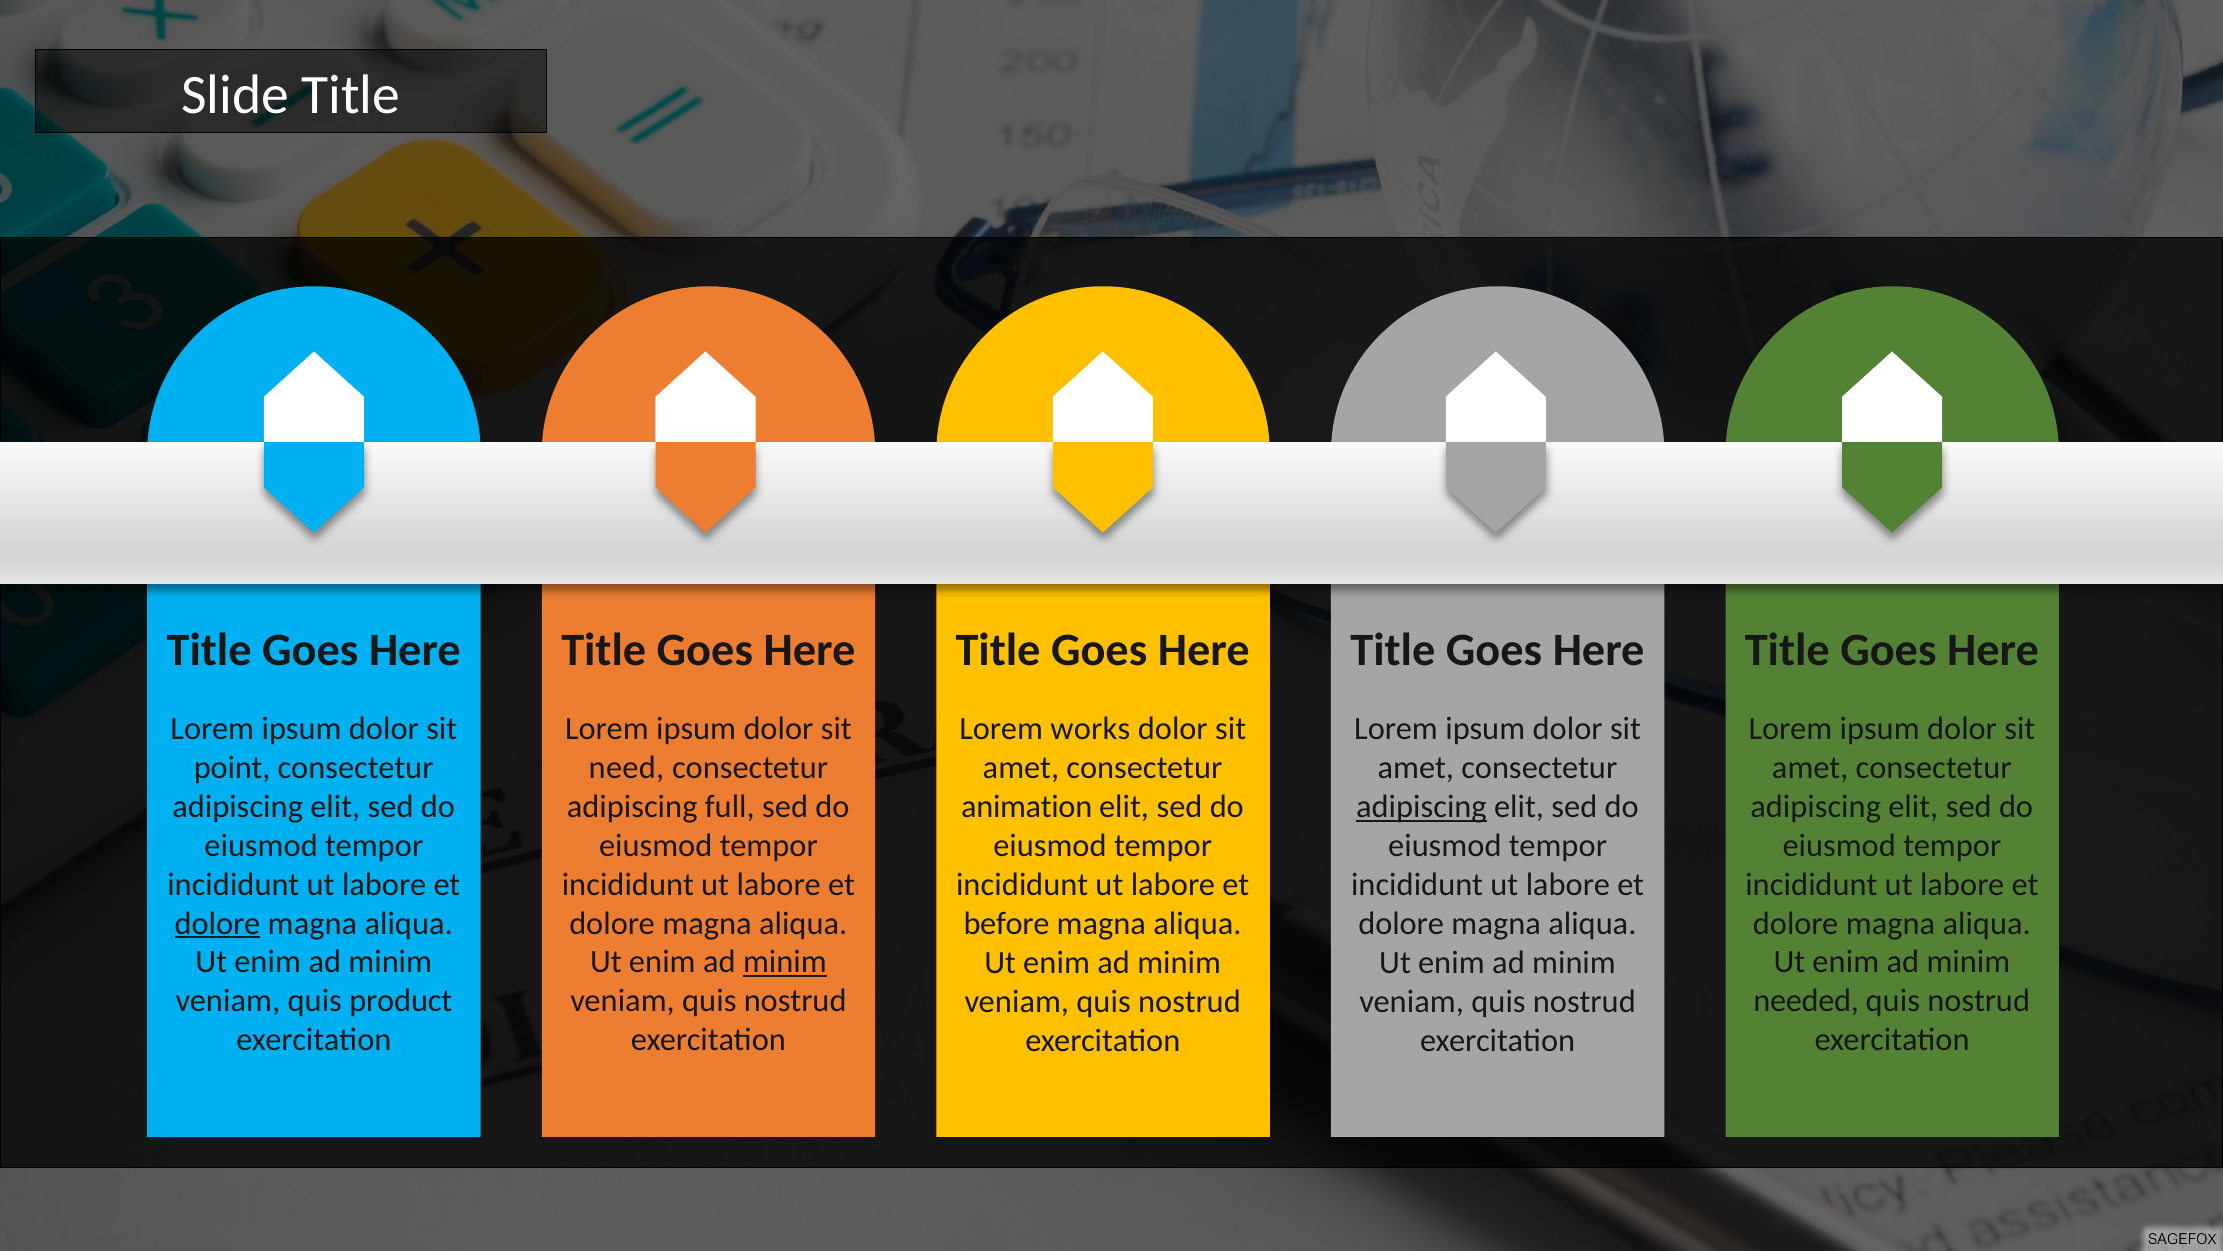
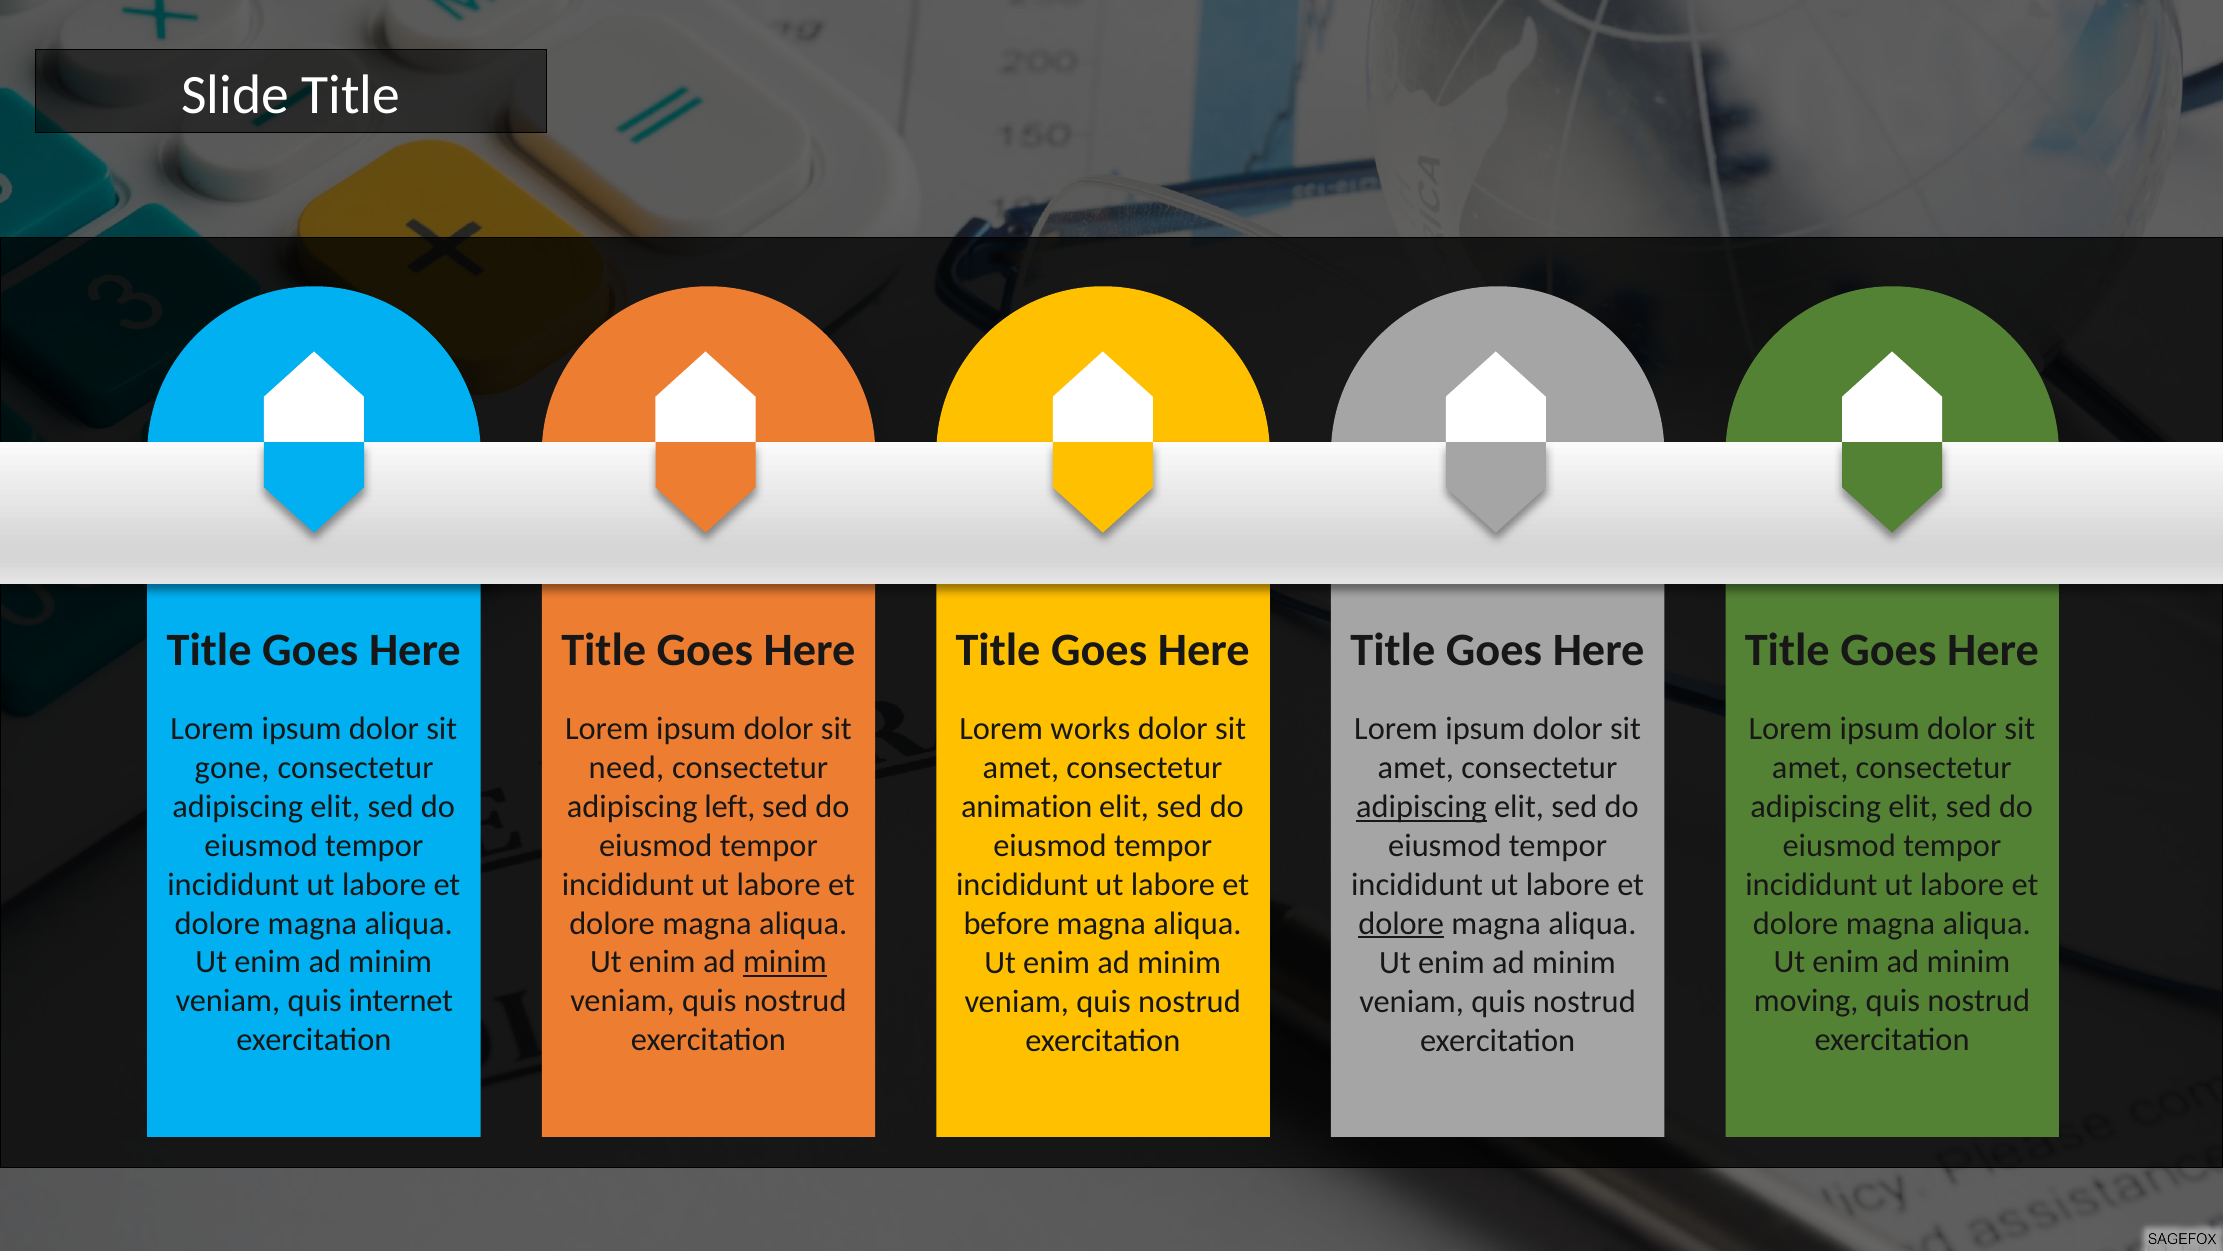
point: point -> gone (232, 767)
full: full -> left (730, 806)
dolore underline: present -> none (218, 923)
dolore underline: none -> present (1401, 923)
product: product -> internet (401, 1001)
needed: needed -> moving (1806, 1001)
